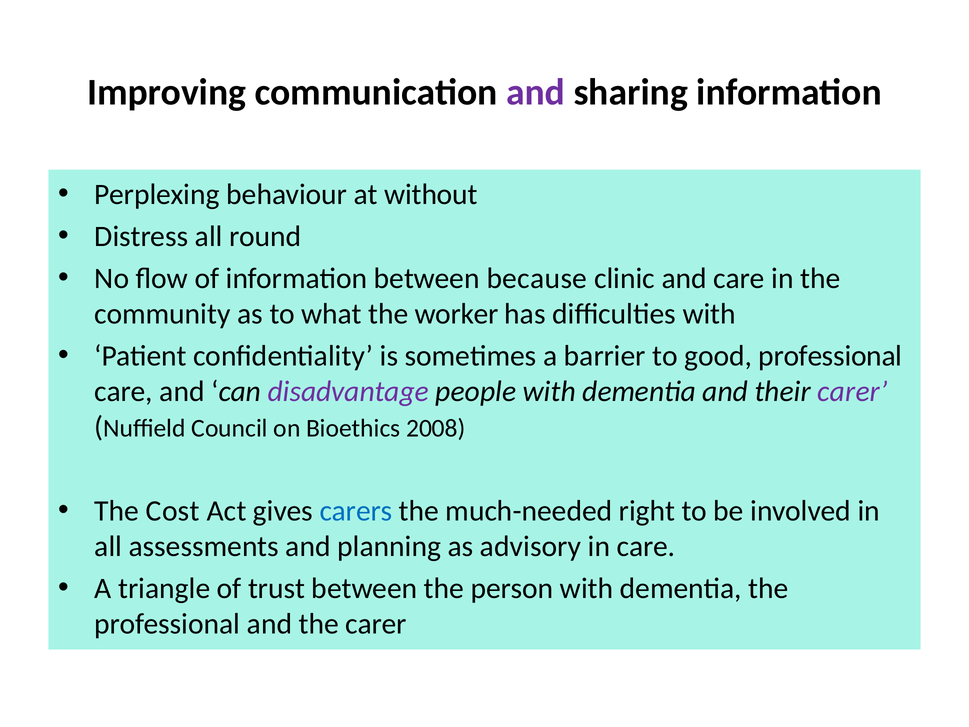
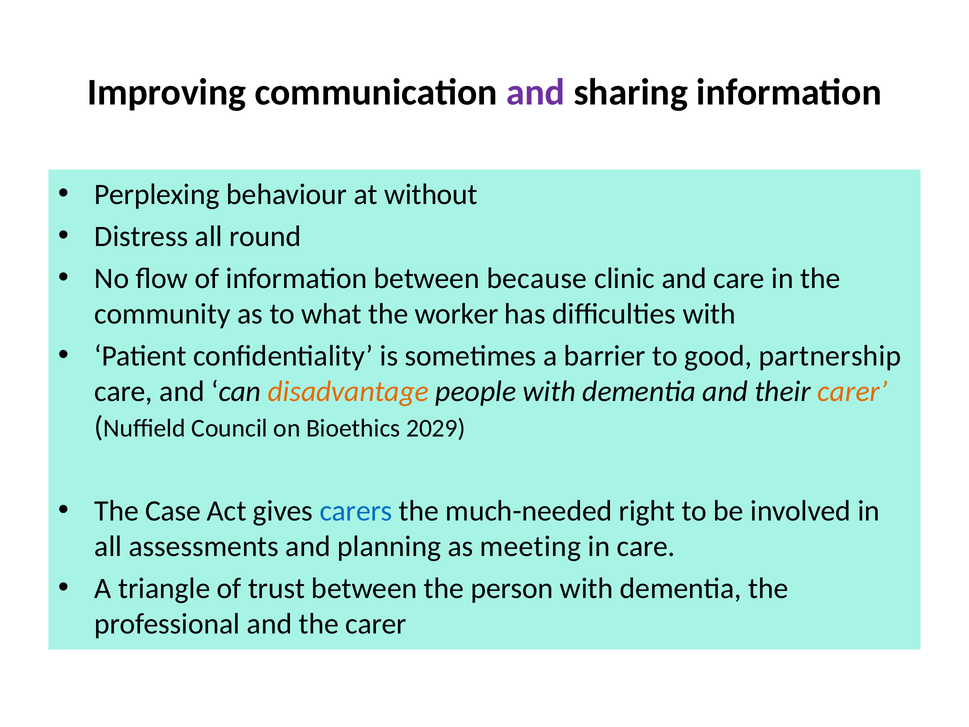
good professional: professional -> partnership (830, 356)
disadvantage colour: purple -> orange (348, 391)
carer colour: purple -> orange (852, 391)
2008: 2008 -> 2029 (436, 428)
Cost: Cost -> Case (173, 511)
advisory: advisory -> meeting (530, 546)
